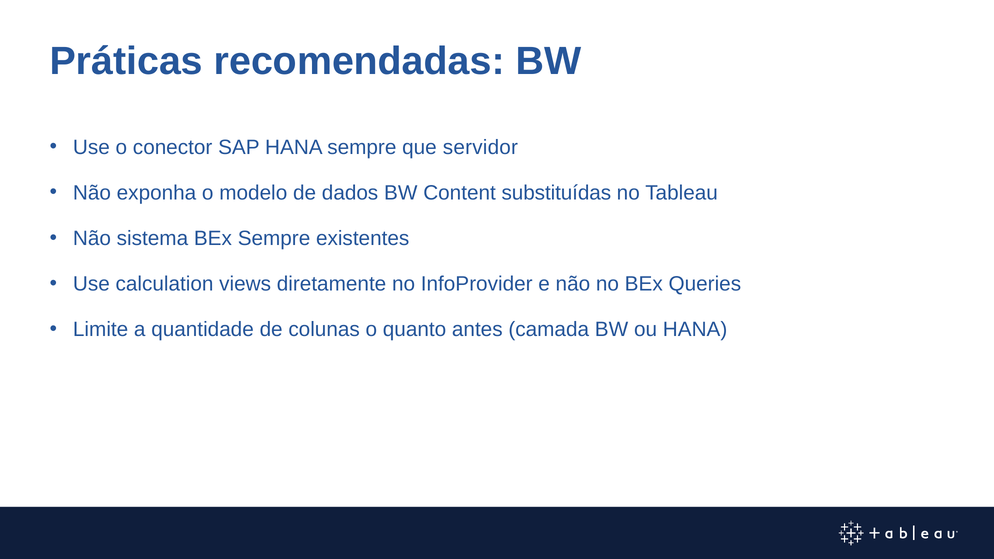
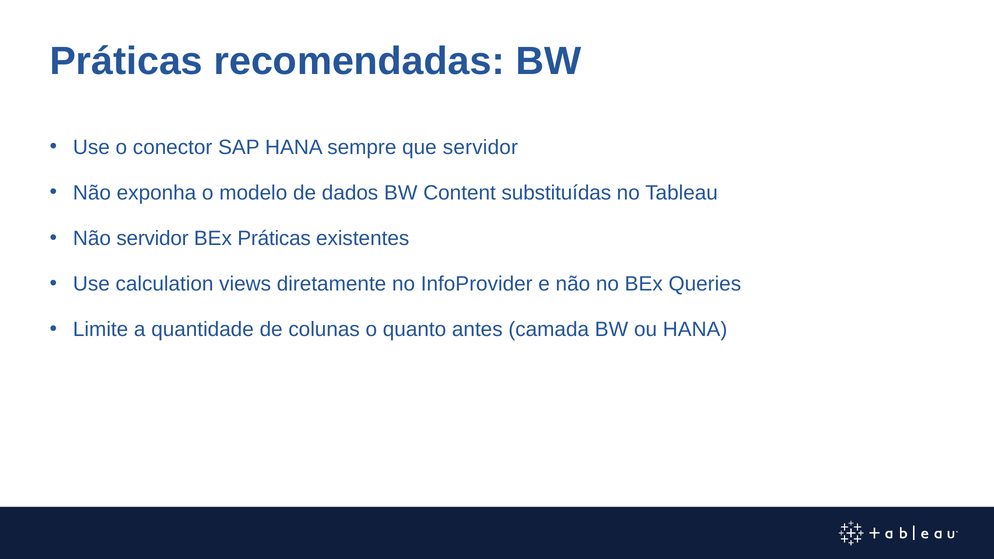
Não sistema: sistema -> servidor (153, 238)
BEx Sempre: Sempre -> Práticas (274, 238)
